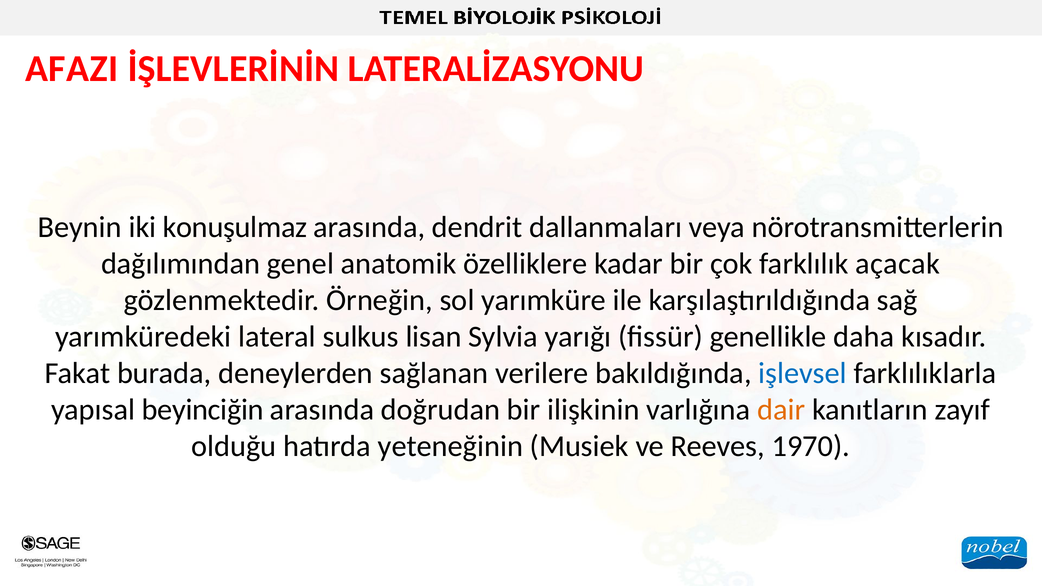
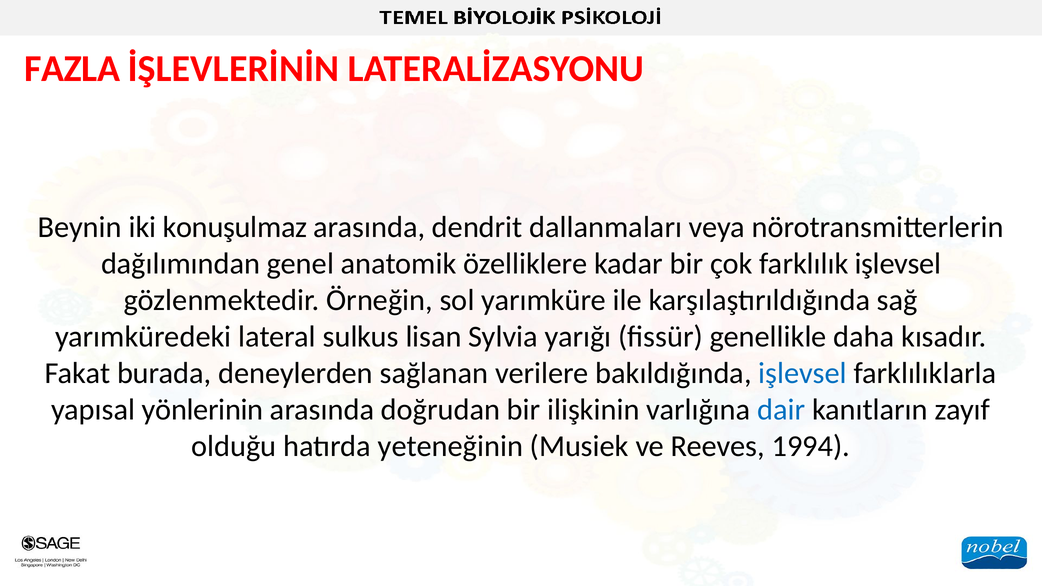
AFAZI: AFAZI -> FAZLA (72, 69)
farklılık açacak: açacak -> işlevsel (898, 264)
beyinciğin: beyinciğin -> yönlerinin (203, 410)
dair colour: orange -> blue (781, 410)
1970: 1970 -> 1994 (811, 446)
